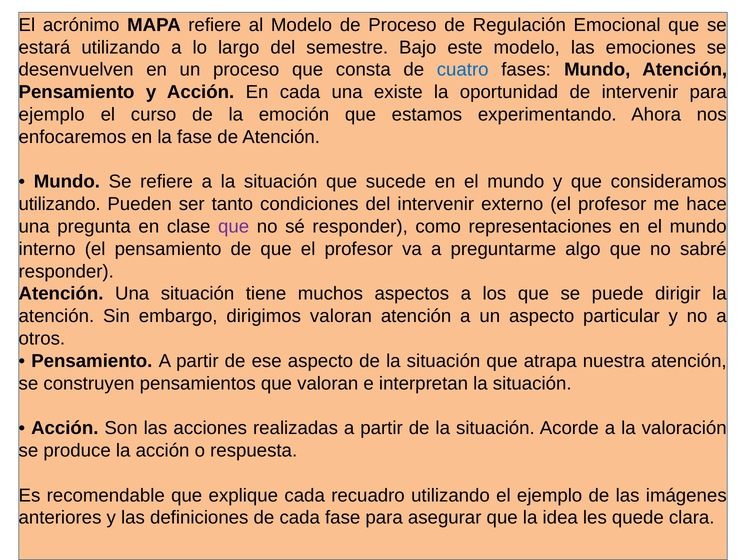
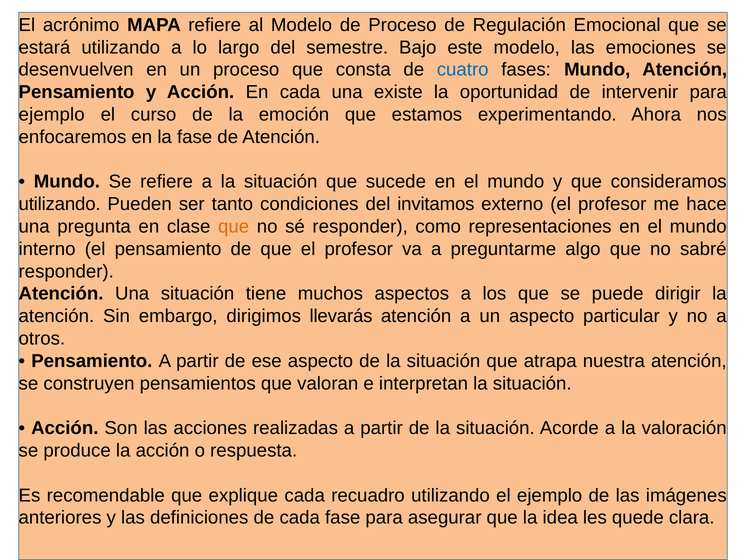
del intervenir: intervenir -> invitamos (436, 204)
que colour: purple -> orange (234, 226)
dirigimos valoran: valoran -> llevarás (341, 316)
